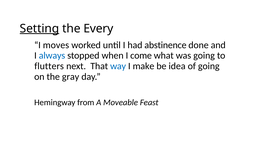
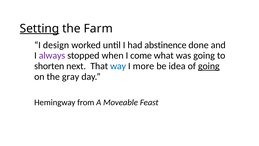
Every: Every -> Farm (98, 28)
moves: moves -> design (56, 45)
always colour: blue -> purple (52, 55)
flutters: flutters -> shorten (49, 66)
make: make -> more (143, 66)
going underline: none -> present (209, 66)
